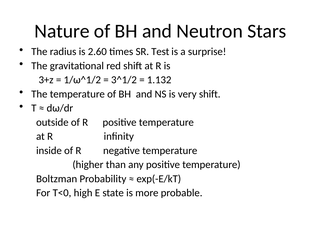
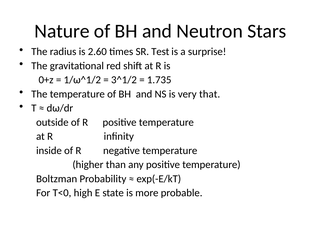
3+z: 3+z -> 0+z (46, 80)
1.132: 1.132 -> 1.735 (159, 80)
very shift: shift -> that (210, 94)
